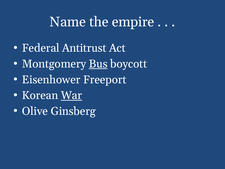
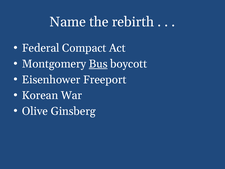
empire: empire -> rebirth (133, 22)
Antitrust: Antitrust -> Compact (84, 48)
War underline: present -> none (71, 95)
